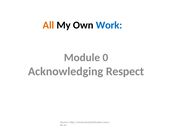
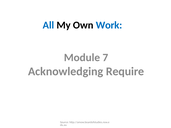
All colour: orange -> blue (48, 25)
0: 0 -> 7 (105, 58)
Respect: Respect -> Require (125, 72)
